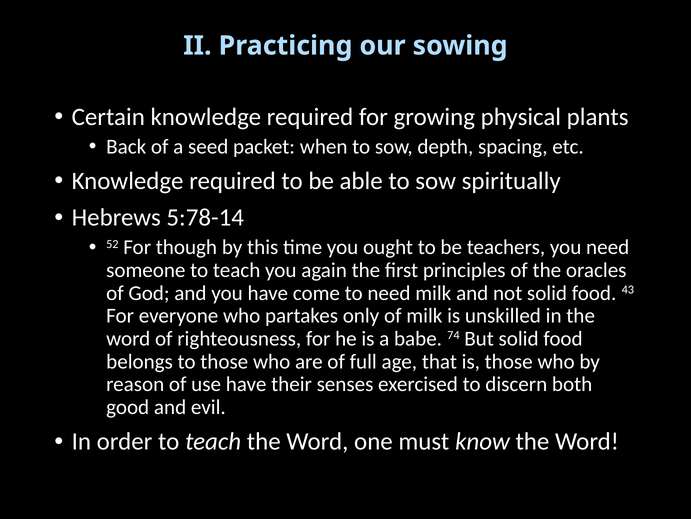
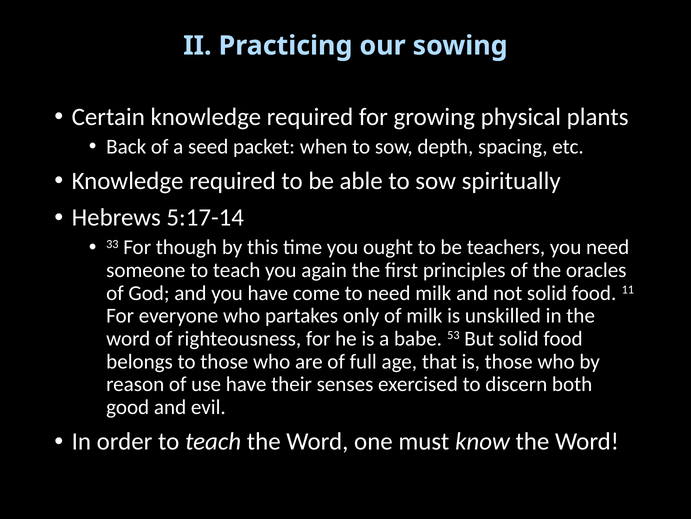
5:78-14: 5:78-14 -> 5:17-14 (205, 217)
52: 52 -> 33 (112, 244)
43: 43 -> 11 (628, 289)
74: 74 -> 53 (453, 335)
